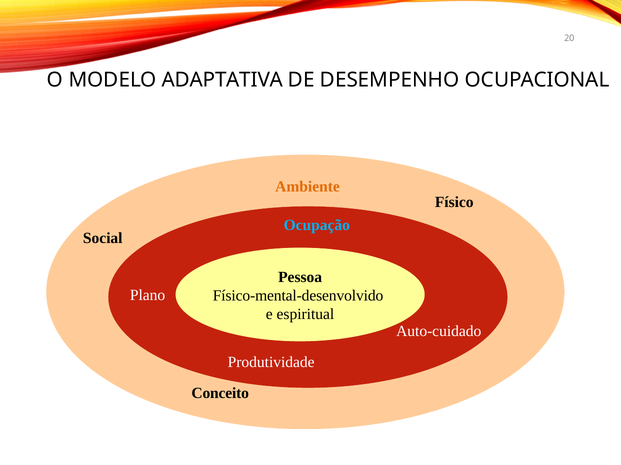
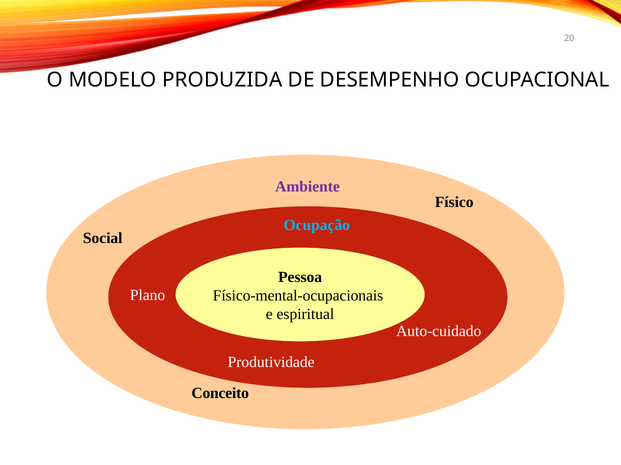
ADAPTATIVA: ADAPTATIVA -> PRODUZIDA (222, 80)
Ambiente colour: orange -> purple (308, 187)
Físico-mental-desenvolvido: Físico-mental-desenvolvido -> Físico-mental-ocupacionais (298, 296)
